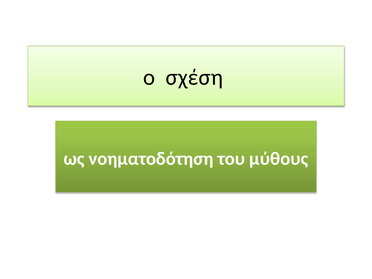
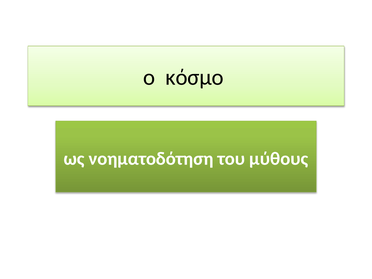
σχέση: σχέση -> κόσμο (195, 77)
